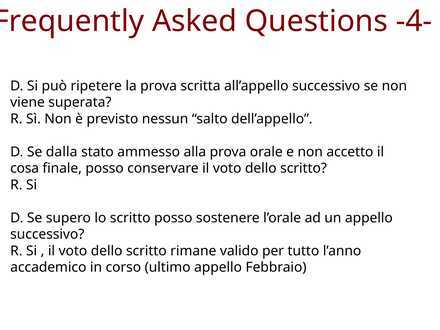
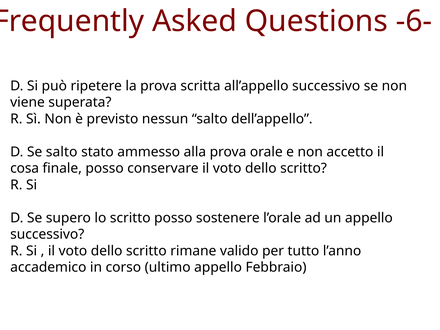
-4-: -4- -> -6- (414, 21)
Se dalla: dalla -> salto (62, 152)
